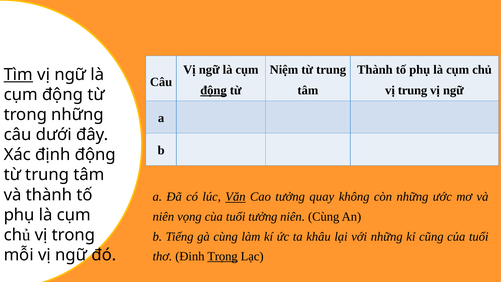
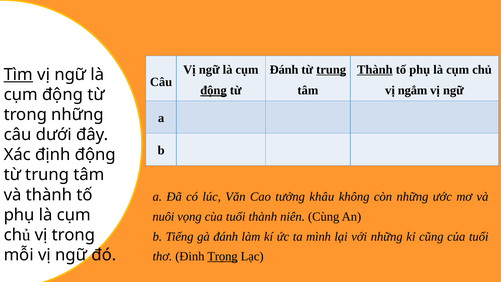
Niệm: Niệm -> Đánh (284, 70)
trung underline: none -> present (331, 70)
Thành underline: none -> present (375, 70)
vị trung: trung -> ngắm (413, 90)
Văn underline: present -> none (235, 197)
quay: quay -> khâu (322, 197)
niên: niên -> nuôi (163, 217)
tuổi tưởng: tưởng -> thành (263, 217)
gà cùng: cùng -> đánh (226, 236)
khâu: khâu -> mình (319, 236)
